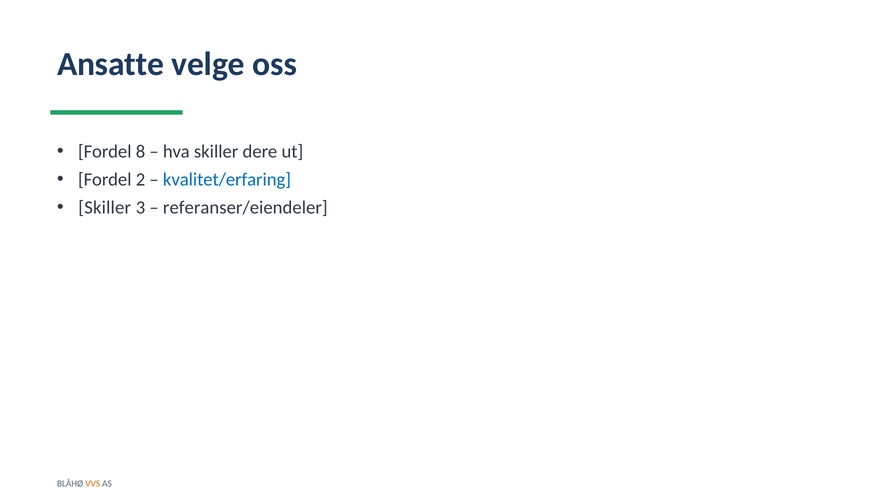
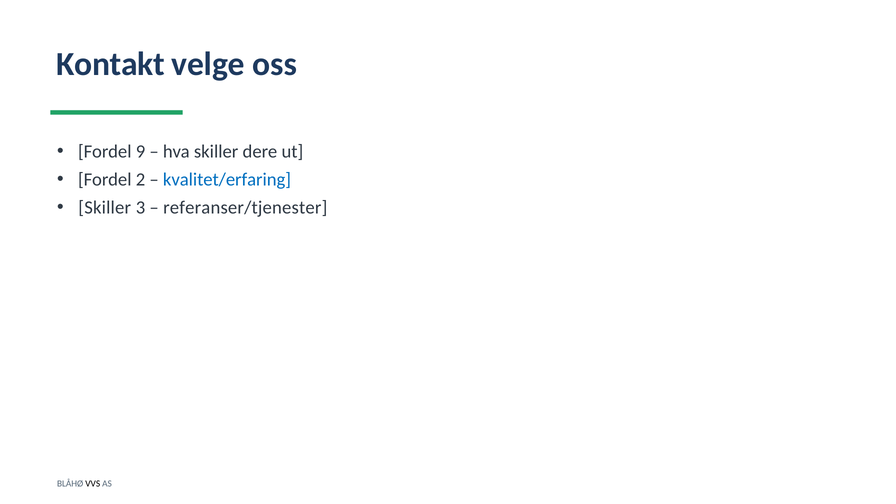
Ansatte: Ansatte -> Kontakt (111, 64)
8: 8 -> 9 (141, 152)
referanser/eiendeler: referanser/eiendeler -> referanser/tjenester (245, 208)
VVS colour: orange -> black (93, 484)
